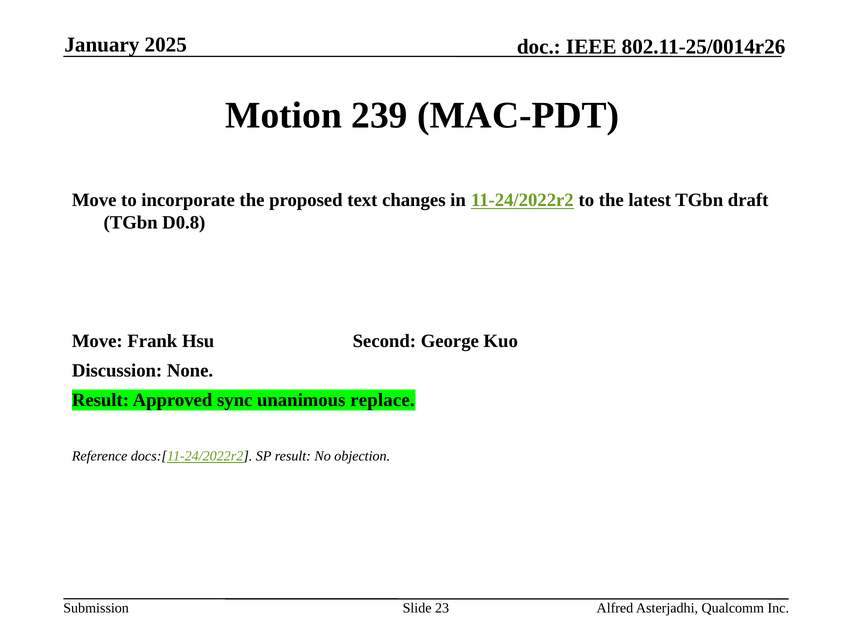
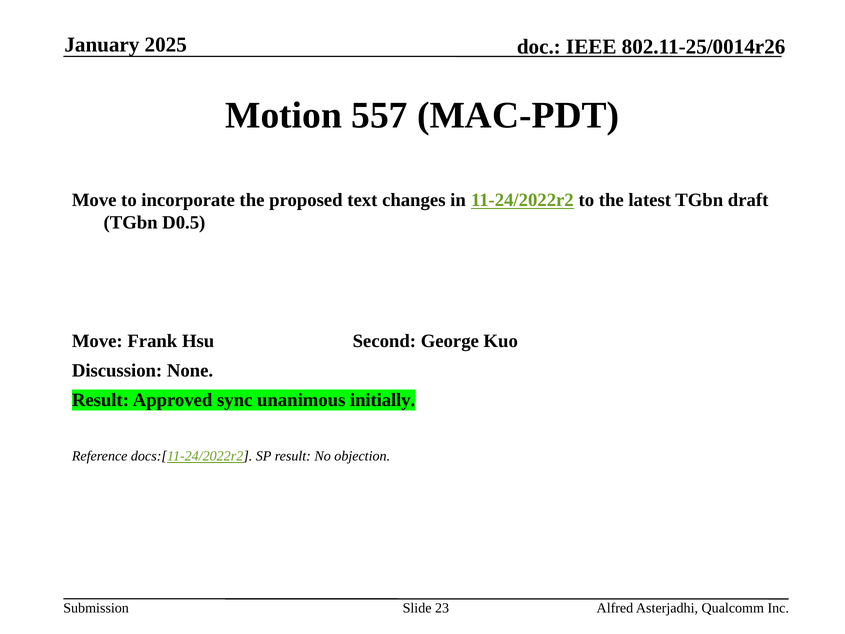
239: 239 -> 557 (379, 115)
D0.8: D0.8 -> D0.5 (184, 222)
replace: replace -> initially (383, 400)
